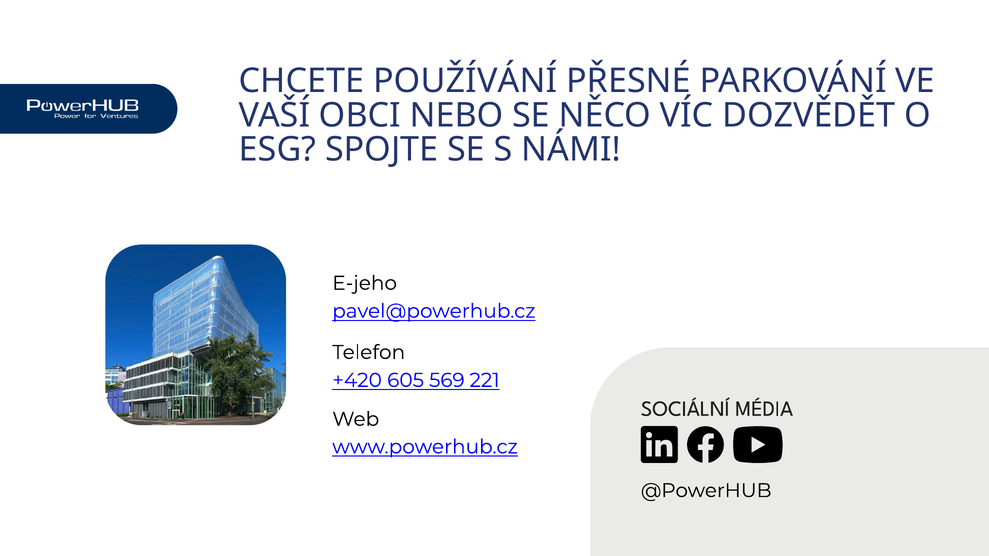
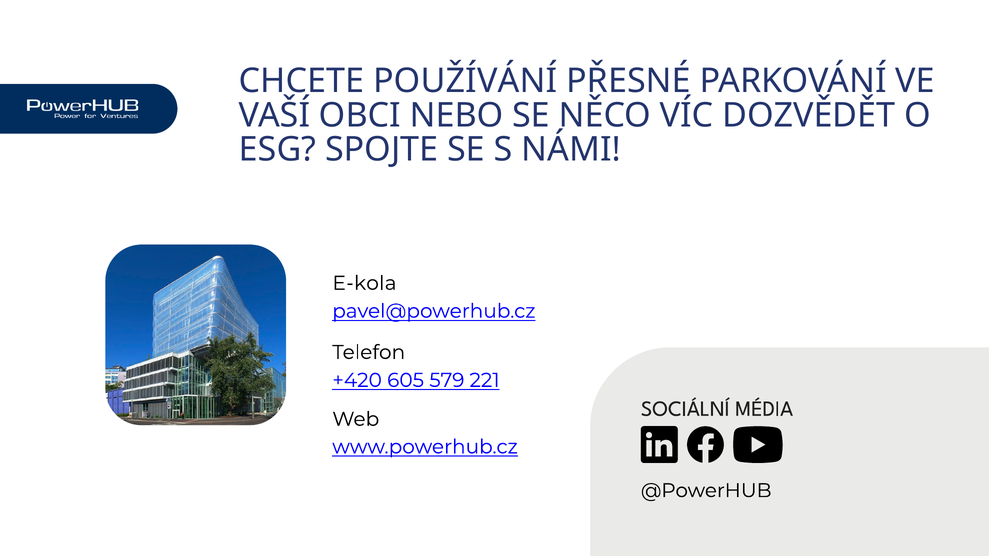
E-jeho: E-jeho -> E-kola (364, 283)
569: 569 -> 579 (447, 380)
